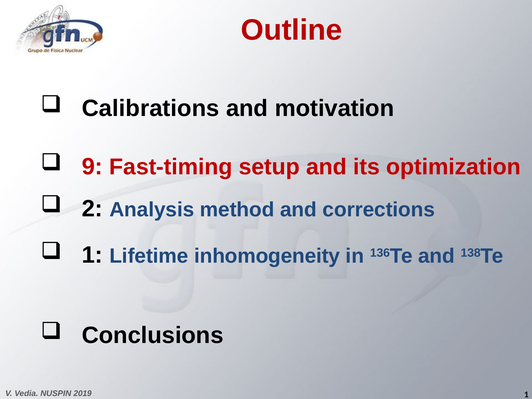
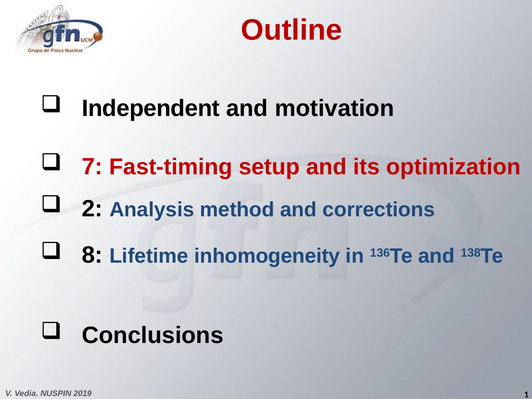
Calibrations: Calibrations -> Independent (151, 109)
9: 9 -> 7 (92, 167)
1: 1 -> 8 (92, 255)
